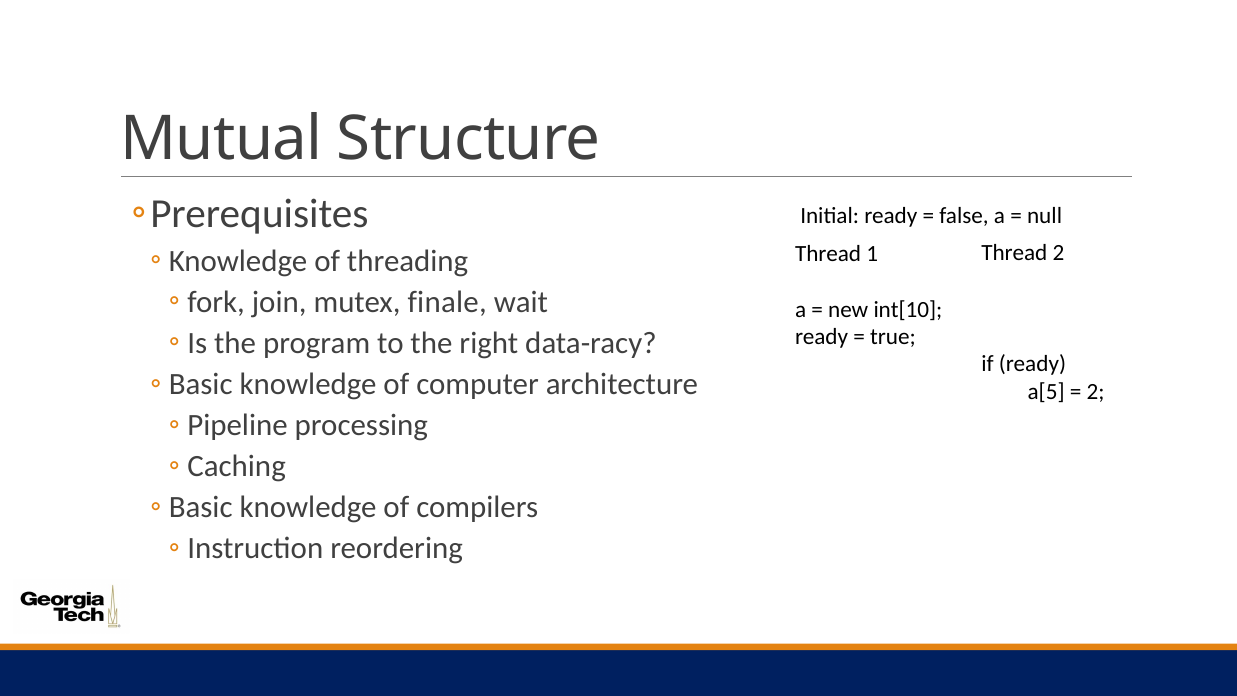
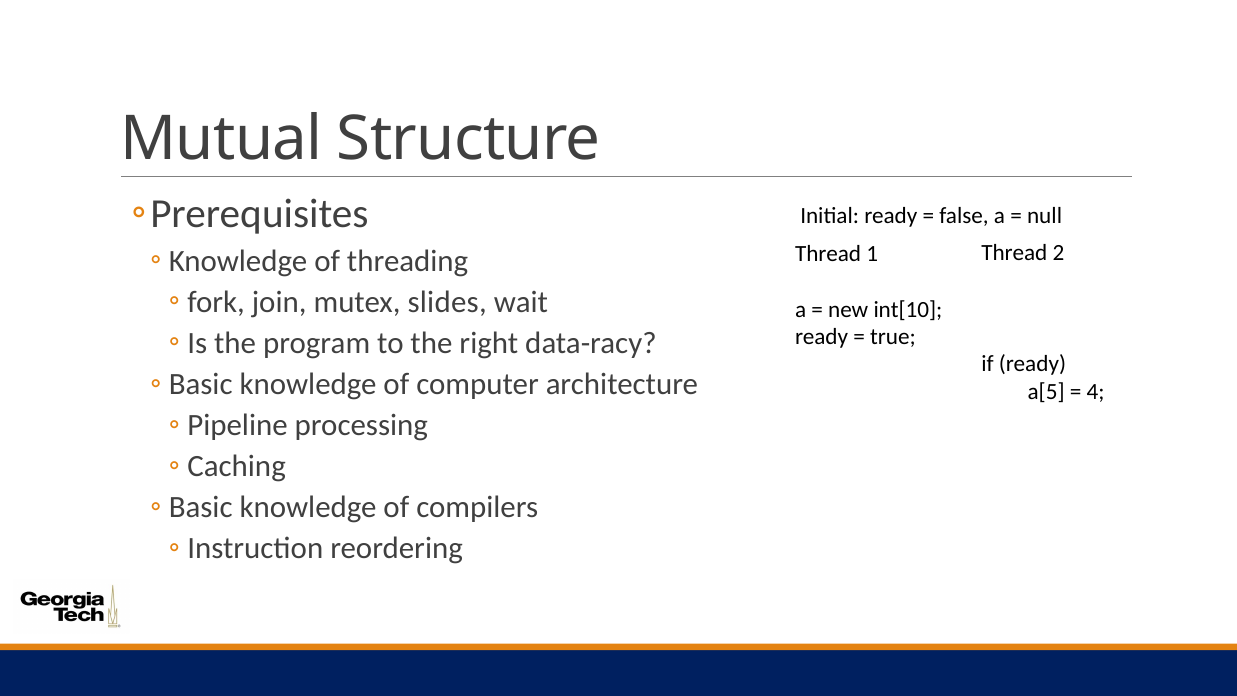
finale: finale -> slides (447, 302)
2: 2 -> 4 (1096, 392)
